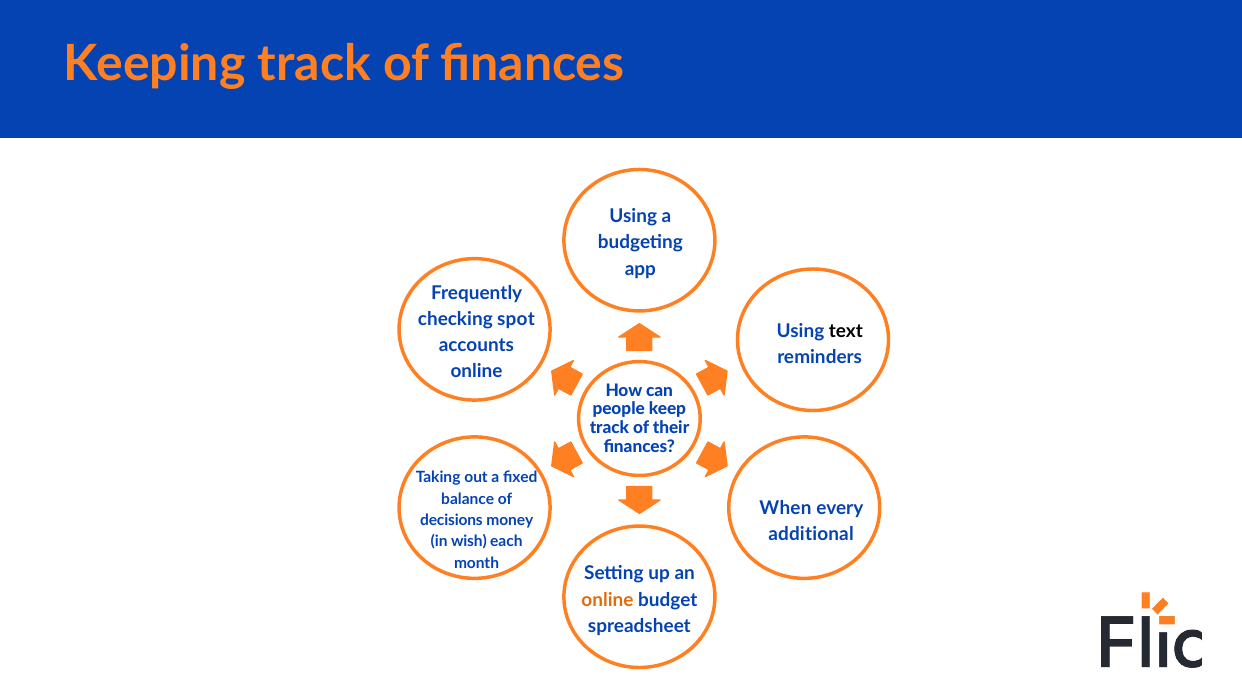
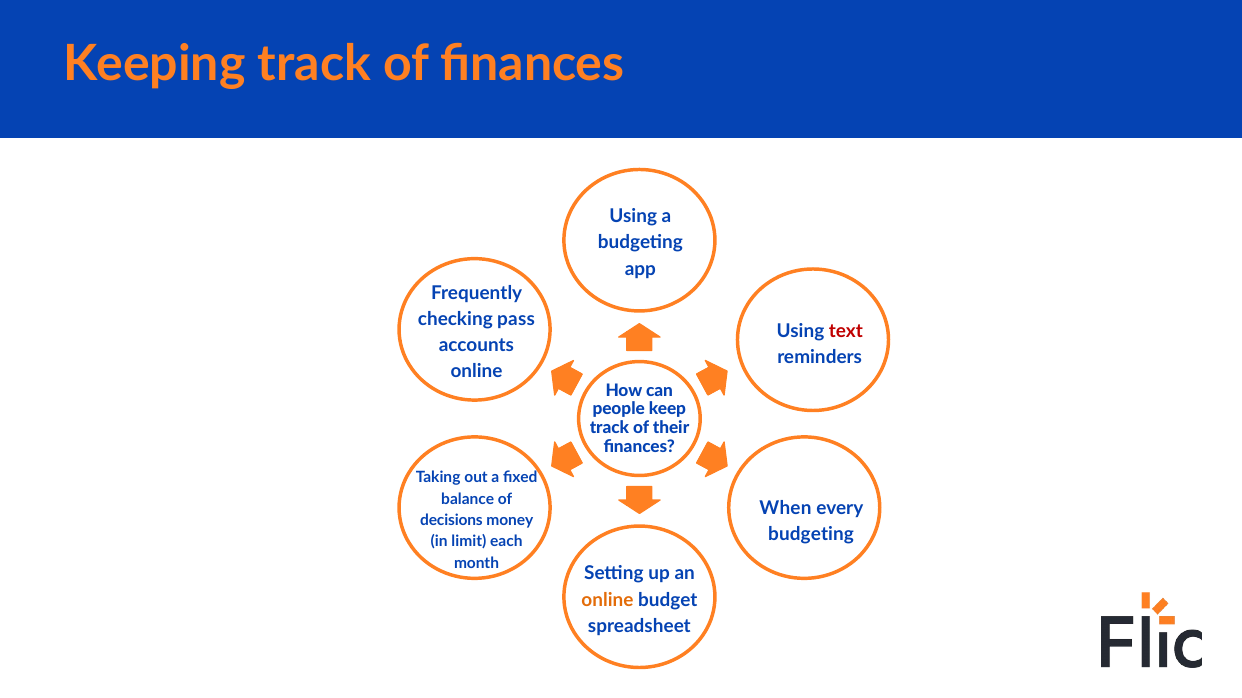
spot: spot -> pass (516, 320)
text colour: black -> red (846, 331)
additional: additional -> budgeting (811, 535)
wish: wish -> limit (469, 542)
